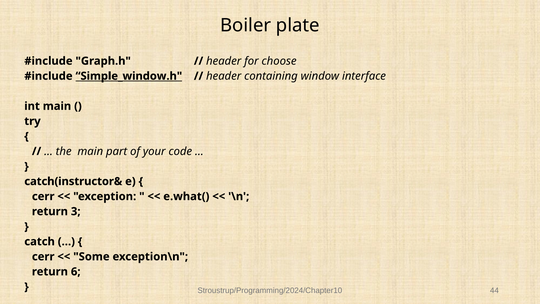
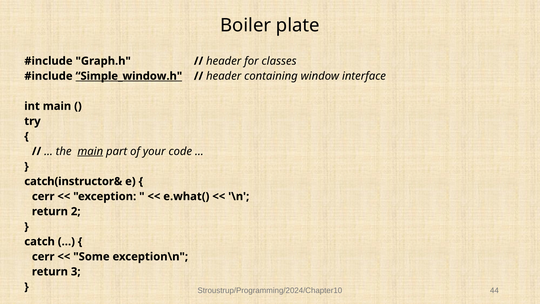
choose: choose -> classes (279, 61)
main underline: none -> present (90, 151)
3: 3 -> 2 (76, 211)
6: 6 -> 3 (76, 271)
